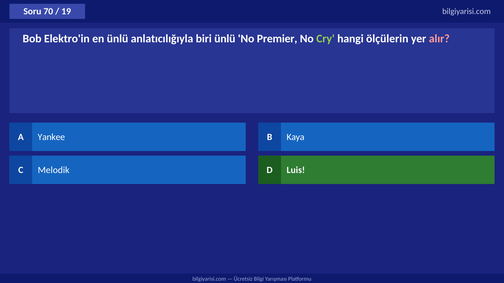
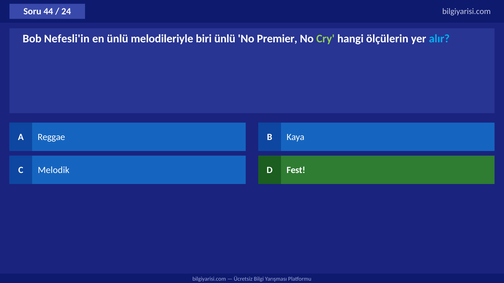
70: 70 -> 44 (48, 12)
19: 19 -> 24 (66, 12)
Elektro'in: Elektro'in -> Nefesli'in (67, 39)
anlatıcılığıyla: anlatıcılığıyla -> melodileriyle (162, 39)
alır colour: pink -> light blue (439, 39)
Yankee: Yankee -> Reggae (51, 137)
Luis: Luis -> Fest (296, 170)
